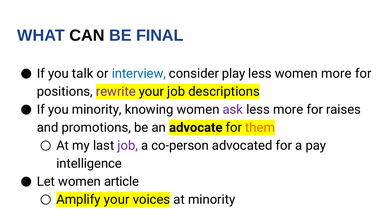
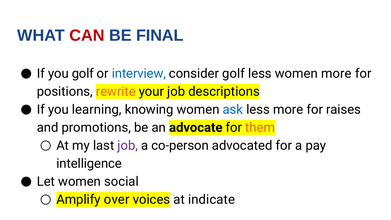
CAN colour: black -> red (87, 35)
you talk: talk -> golf (83, 74)
consider play: play -> golf (234, 74)
rewrite colour: purple -> orange (116, 92)
you minority: minority -> learning (97, 110)
ask colour: purple -> blue (233, 110)
article: article -> social (121, 181)
Amplify your: your -> over (117, 199)
at minority: minority -> indicate (212, 199)
